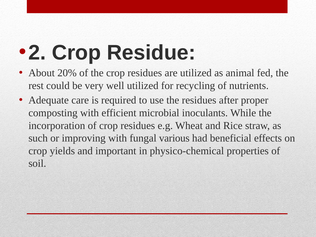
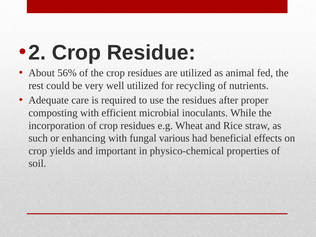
20%: 20% -> 56% (67, 73)
improving: improving -> enhancing (84, 138)
